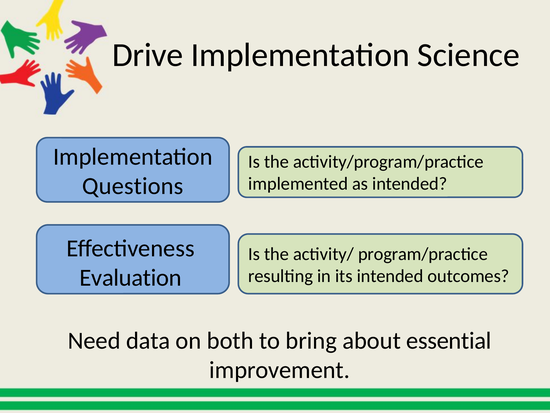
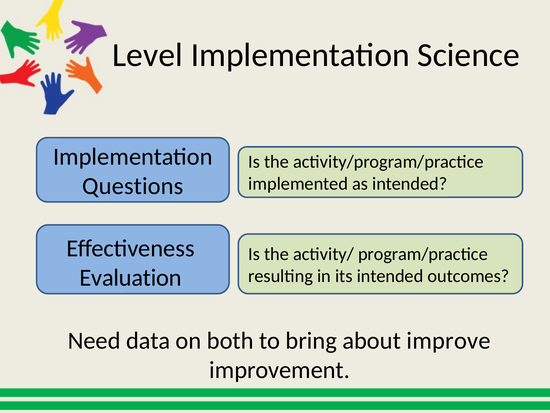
Drive: Drive -> Level (148, 55)
essential: essential -> improve (449, 340)
